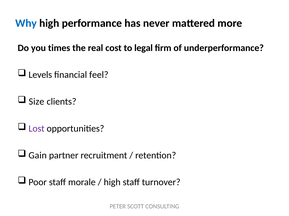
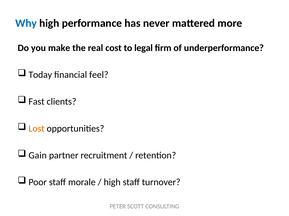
times: times -> make (59, 48)
Levels: Levels -> Today (40, 75)
Size: Size -> Fast (37, 102)
Lost colour: purple -> orange (37, 129)
